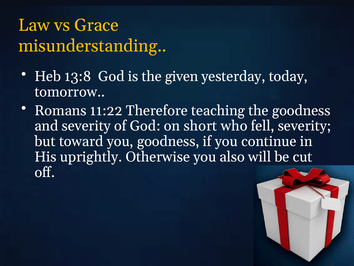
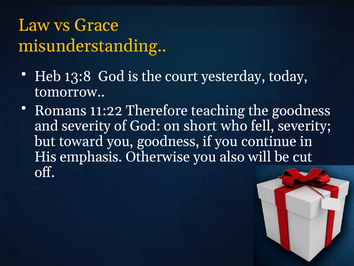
given: given -> court (182, 76)
uprightly: uprightly -> emphasis (91, 157)
